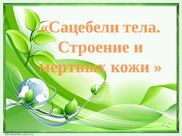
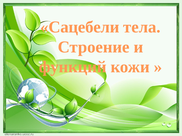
мертвых: мертвых -> функций (73, 67)
